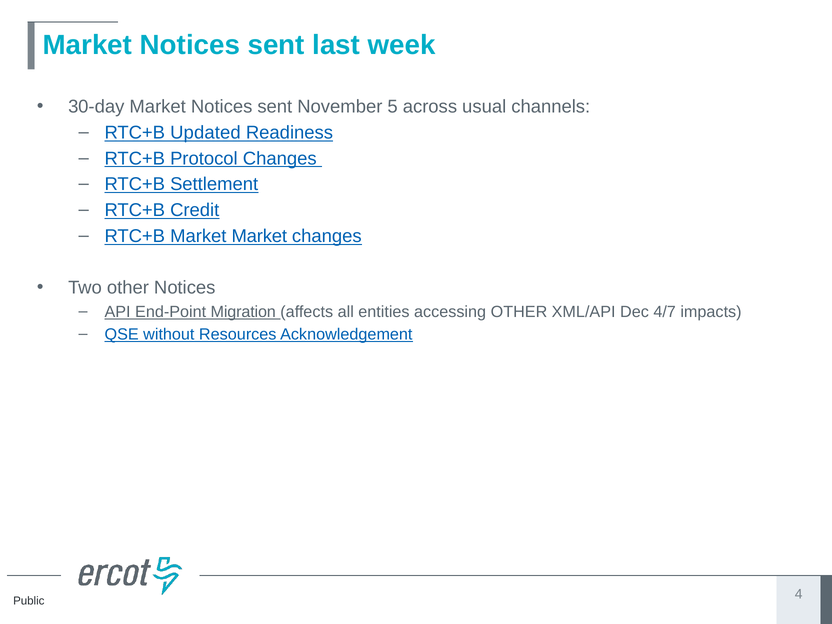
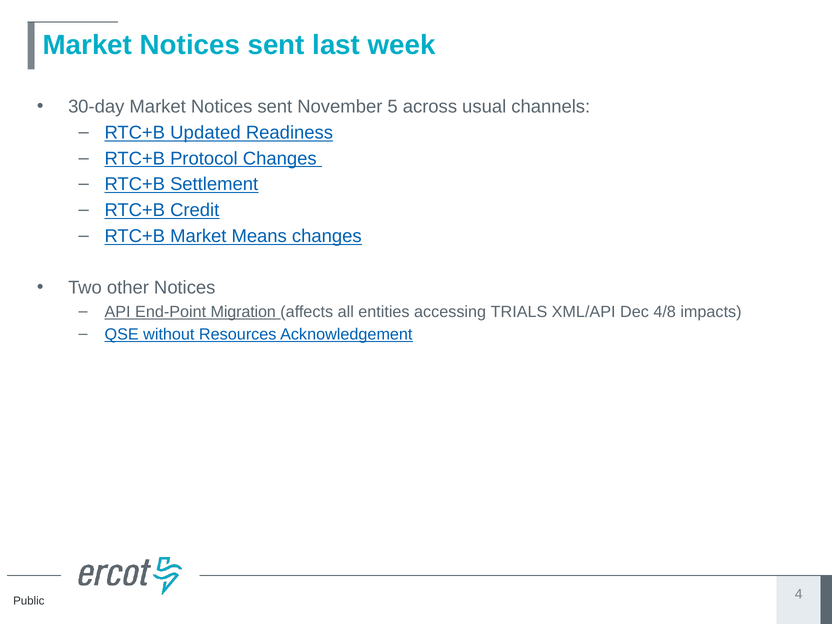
Market Market: Market -> Means (259, 236)
accessing OTHER: OTHER -> TRIALS (519, 312)
4/7: 4/7 -> 4/8 (665, 312)
